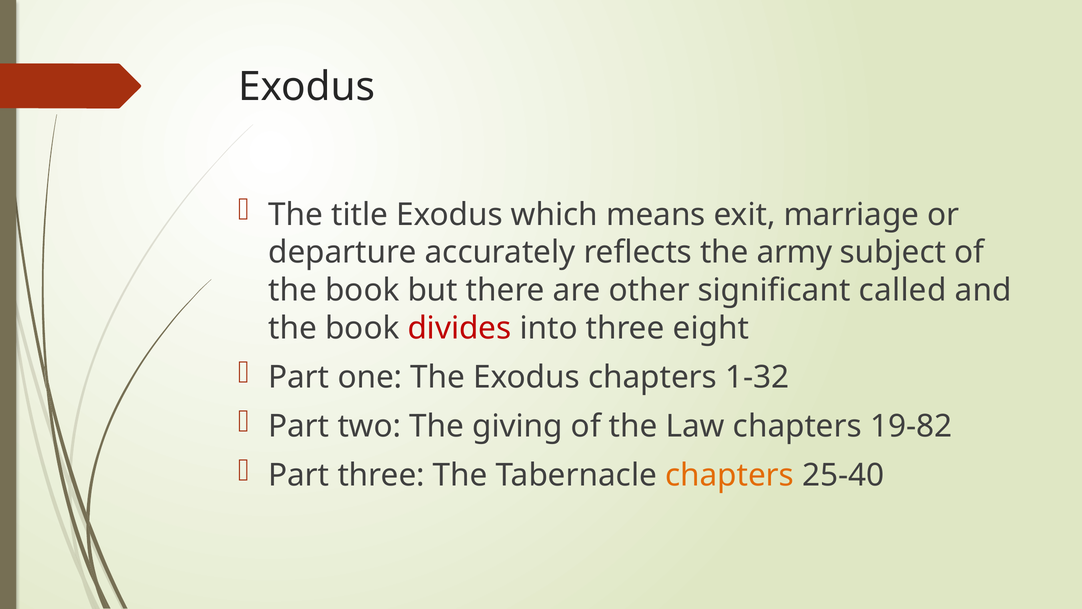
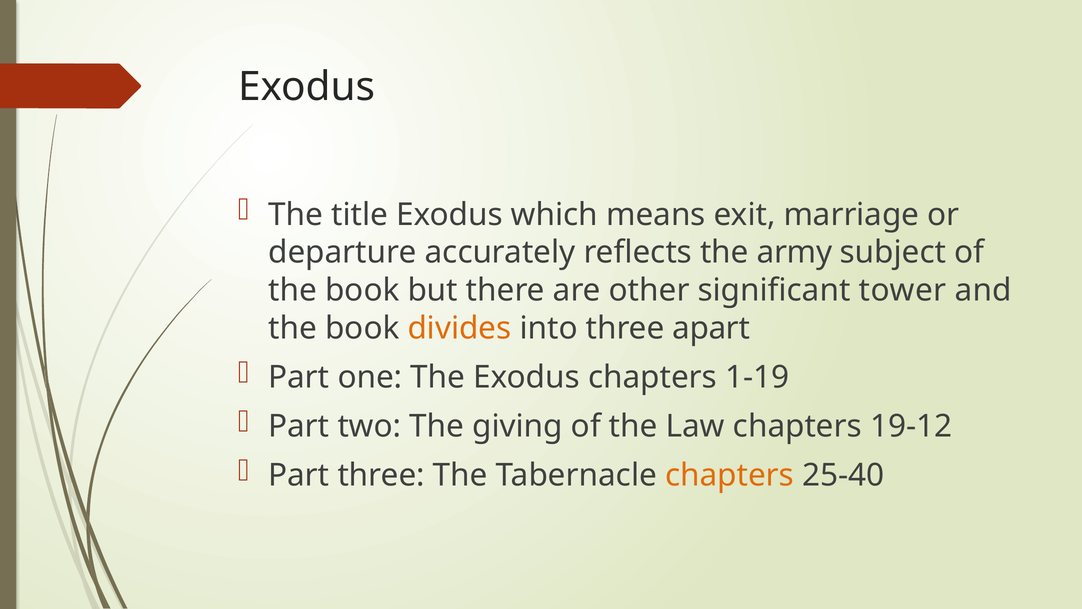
called: called -> tower (903, 290)
divides colour: red -> orange (459, 328)
eight: eight -> apart (711, 328)
1-32: 1-32 -> 1-19 (757, 377)
19-82: 19-82 -> 19-12 (911, 426)
